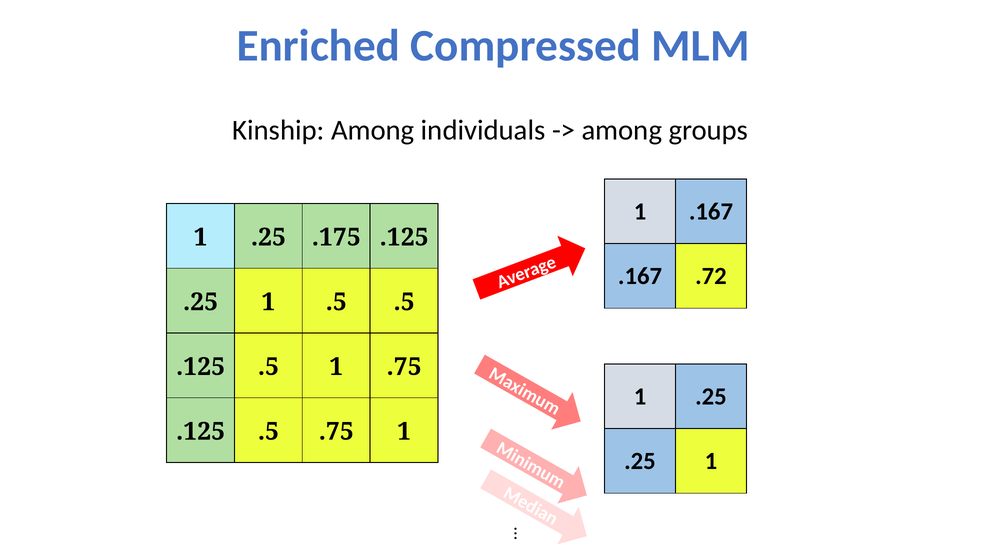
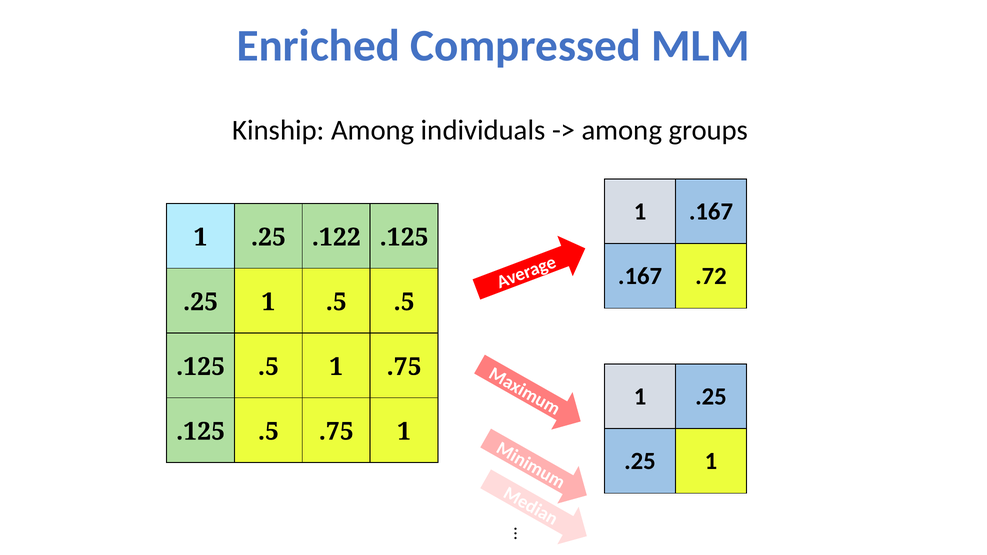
.175: .175 -> .122 (336, 237)
